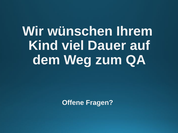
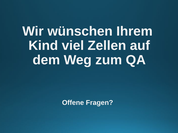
Dauer: Dauer -> Zellen (107, 46)
